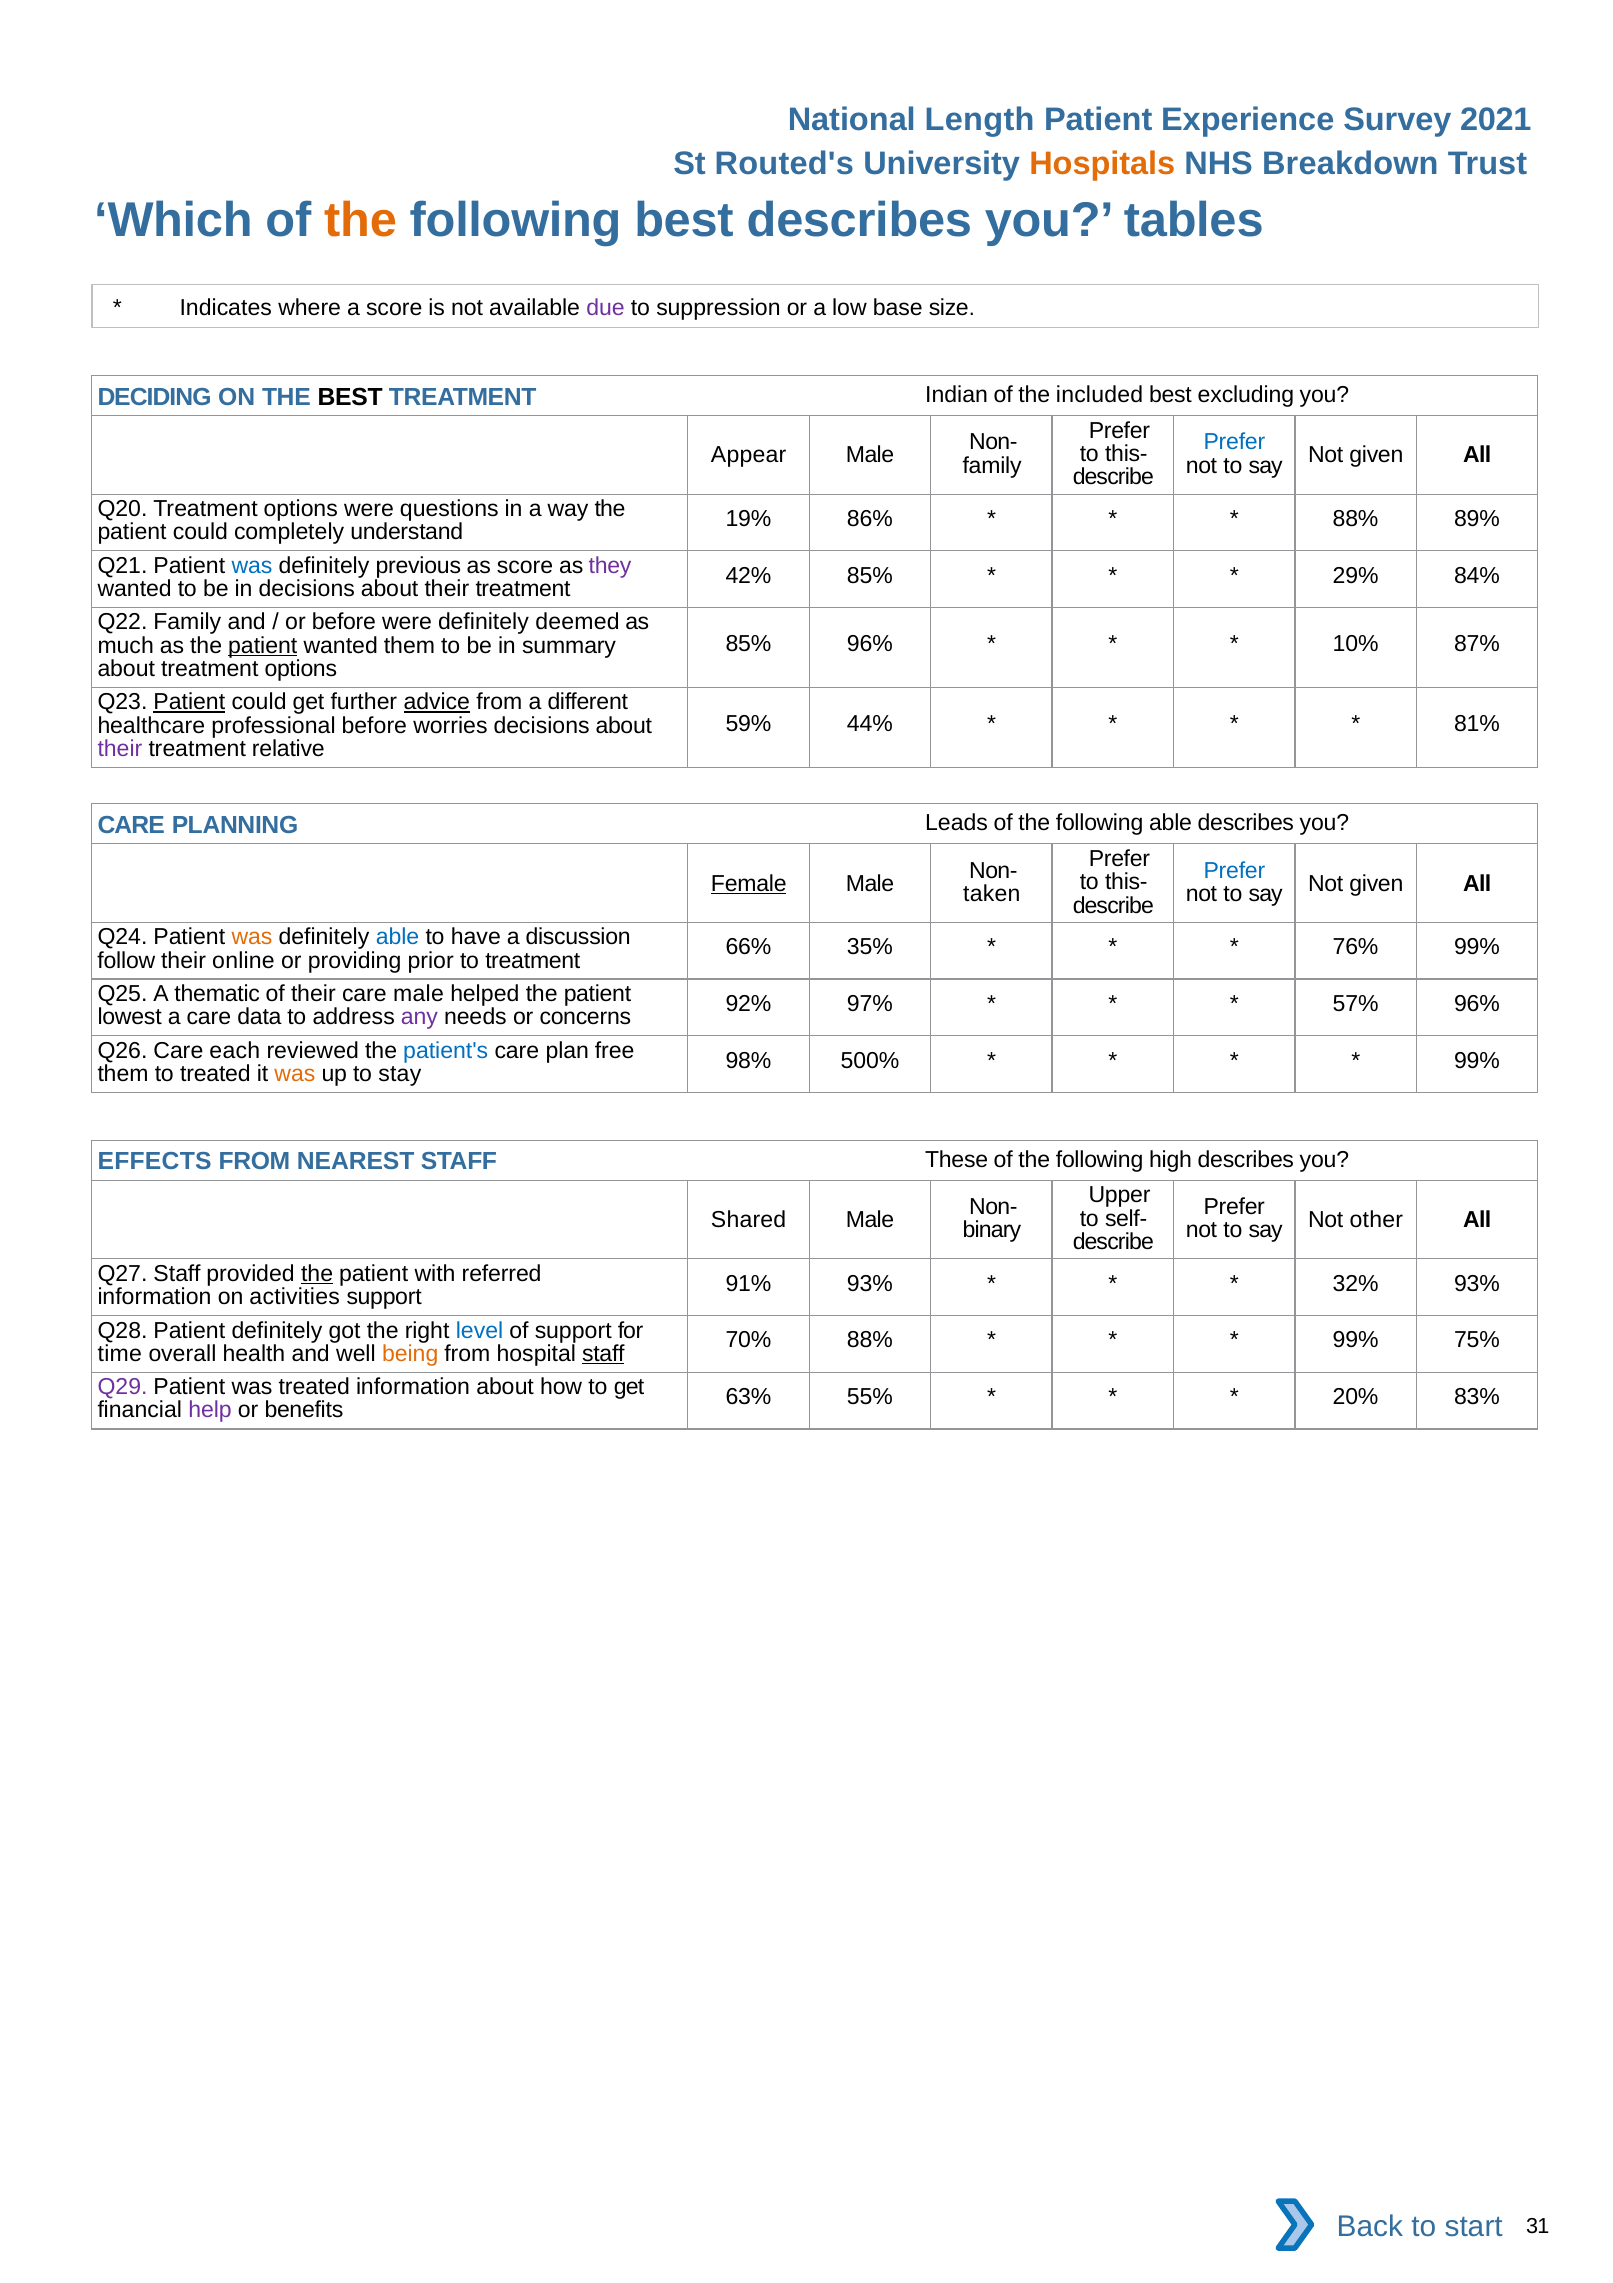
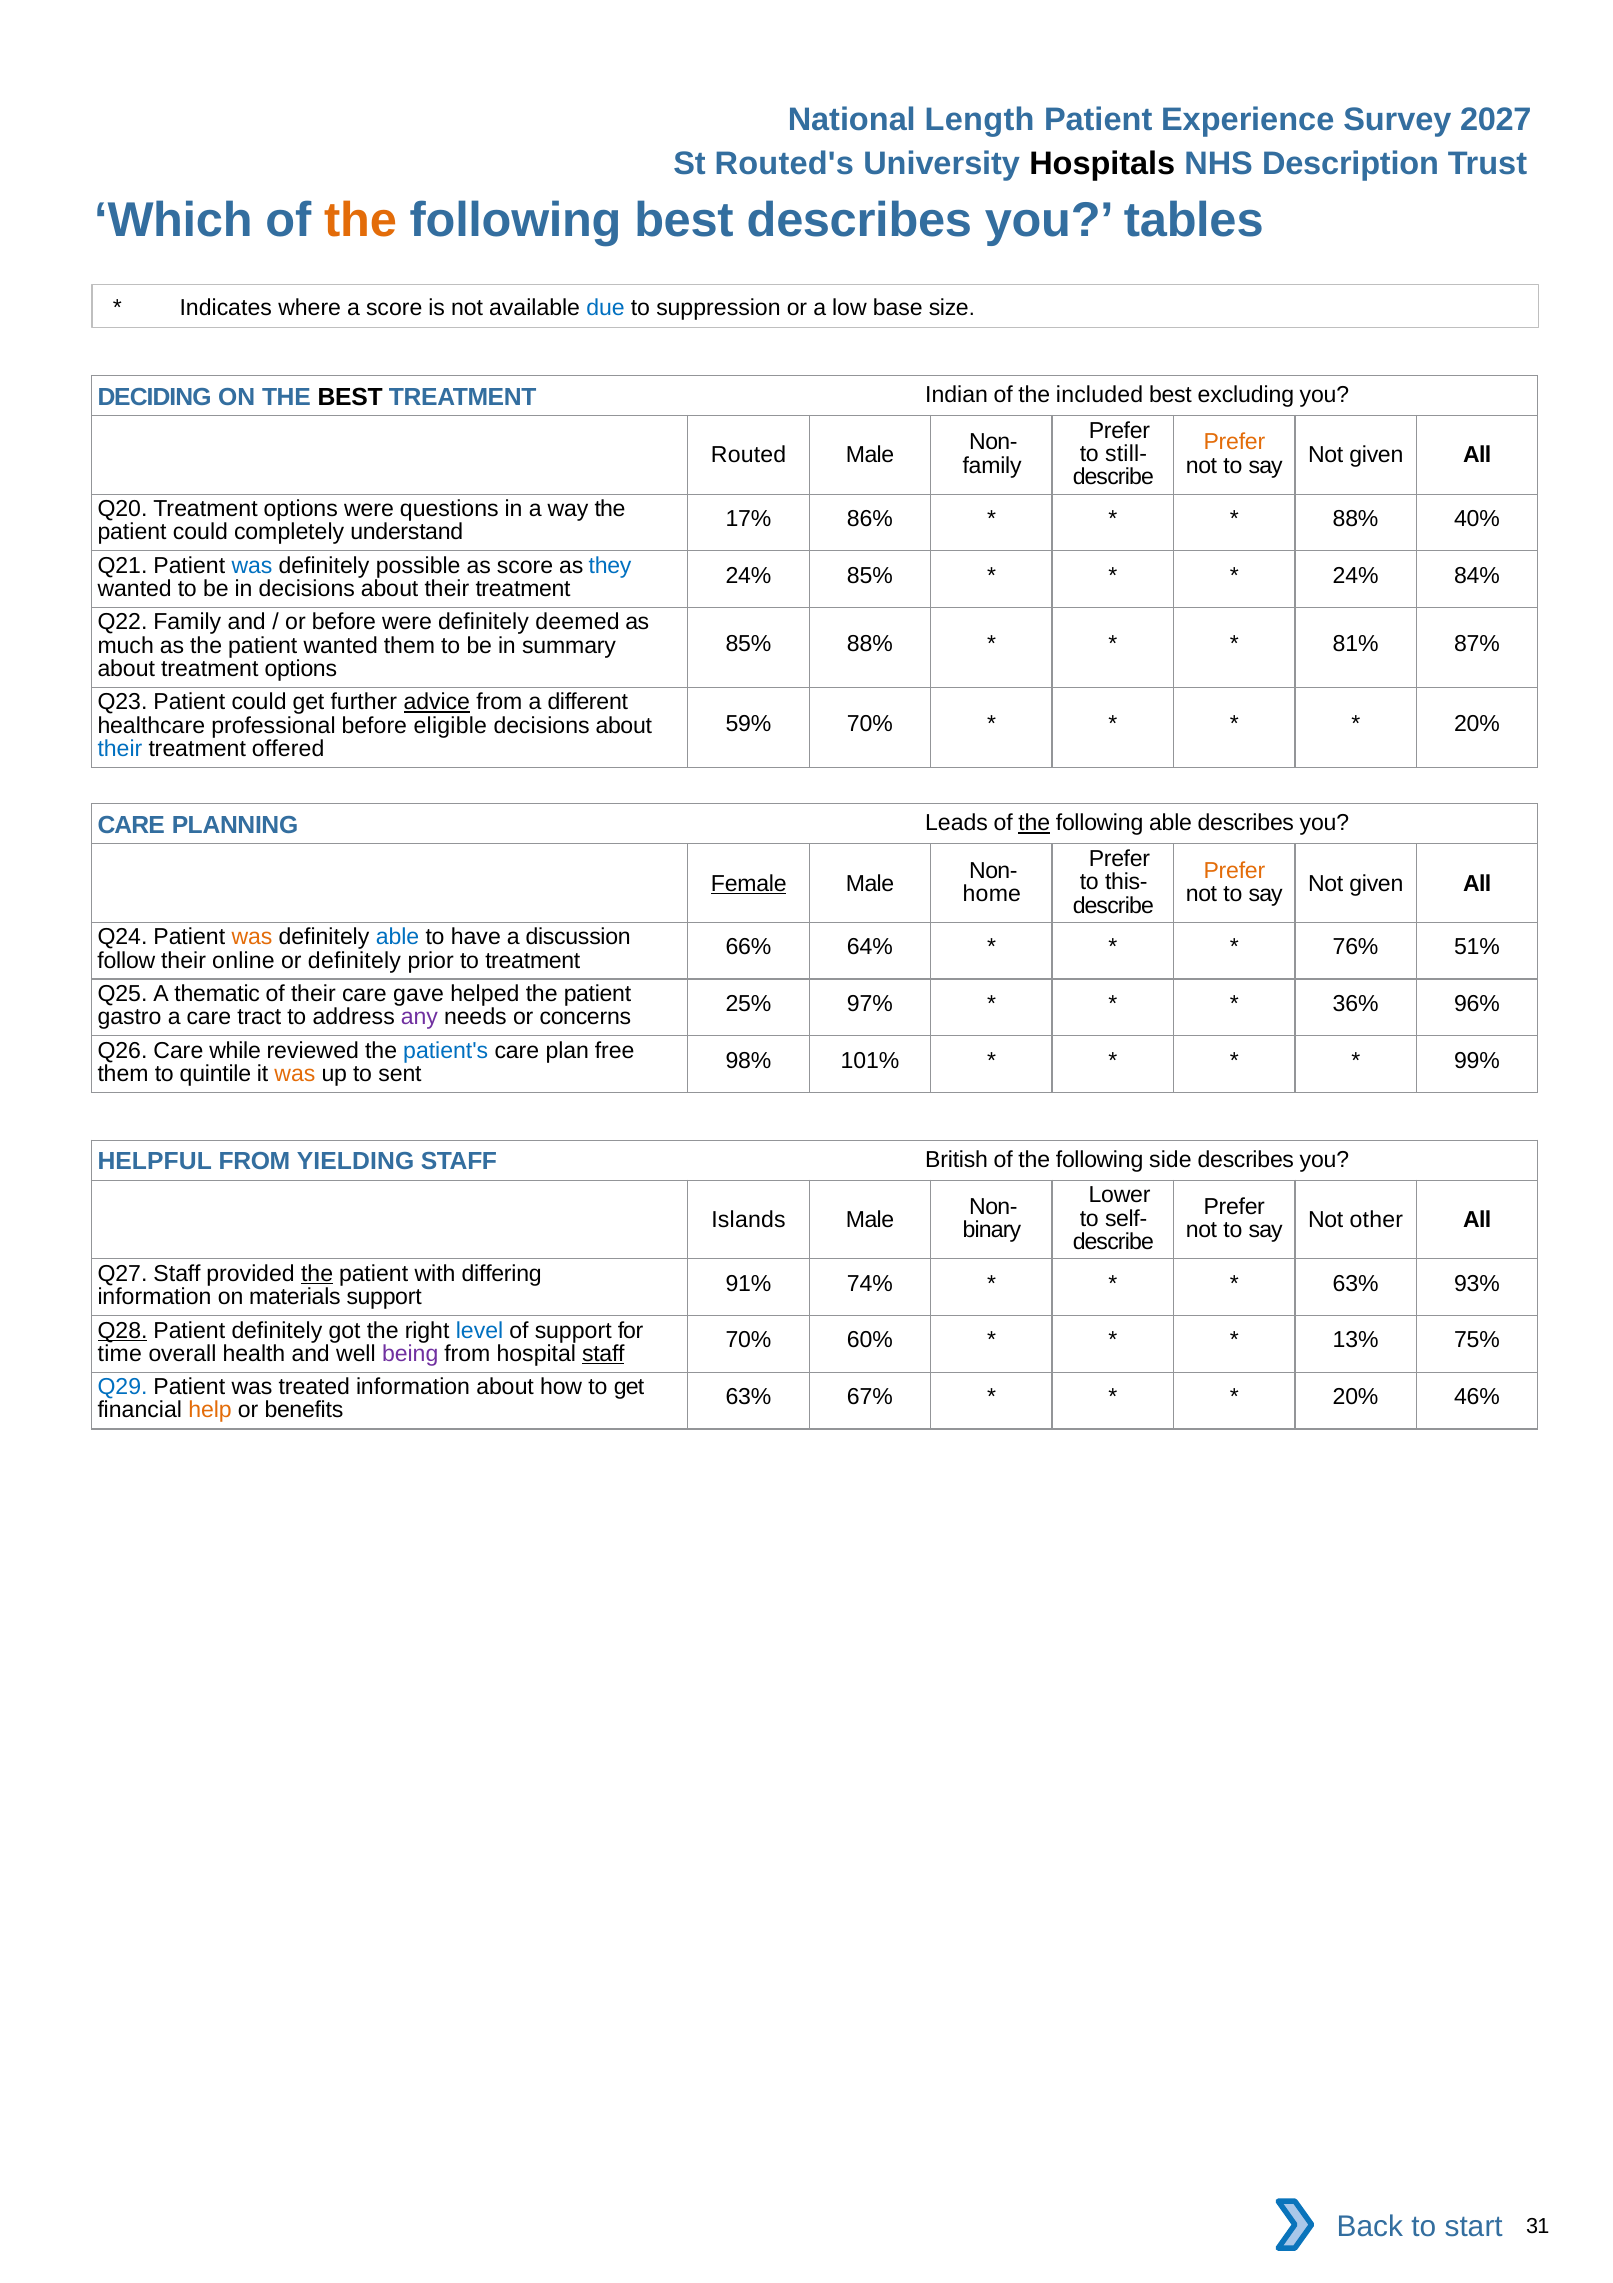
2021: 2021 -> 2027 (1496, 120)
Hospitals colour: orange -> black (1102, 164)
Breakdown: Breakdown -> Description (1350, 164)
due colour: purple -> blue (606, 308)
Prefer colour: blue -> orange (1234, 442)
this-: this- -> still- (1126, 454)
Appear: Appear -> Routed (749, 455)
19%: 19% -> 17% (748, 519)
89%: 89% -> 40% (1477, 519)
previous: previous -> possible (418, 566)
they colour: purple -> blue (610, 566)
42%: 42% -> 24% (748, 575)
29%: 29% -> 24% (1356, 575)
85% 96%: 96% -> 88% (870, 644)
10%: 10% -> 81% (1356, 644)
patient underline: present -> none (263, 646)
Patient underline: present -> none (189, 702)
59% 44%: 44% -> 70% (870, 724)
81%: 81% -> 20% (1477, 724)
worries: worries -> eligible (450, 725)
their colour: purple -> blue (120, 749)
relative: relative -> offered (288, 749)
the underline: none -> present (1034, 823)
Prefer colour: blue -> orange (1234, 870)
taken: taken -> home (992, 894)
35%: 35% -> 64% (870, 947)
76% 99%: 99% -> 51% (1477, 947)
or providing: providing -> definitely (354, 961)
care male: male -> gave (418, 994)
92%: 92% -> 25% (748, 1004)
57%: 57% -> 36% (1356, 1004)
lowest: lowest -> gastro (129, 1017)
data: data -> tract (259, 1017)
each: each -> while (235, 1050)
500%: 500% -> 101% (870, 1060)
to treated: treated -> quintile (215, 1074)
stay: stay -> sent (400, 1074)
EFFECTS: EFFECTS -> HELPFUL (155, 1162)
NEAREST: NEAREST -> YIELDING (356, 1162)
These: These -> British (957, 1159)
high: high -> side (1170, 1159)
Upper: Upper -> Lower (1120, 1195)
Shared: Shared -> Islands (749, 1220)
referred: referred -> differing (502, 1274)
91% 93%: 93% -> 74% (870, 1283)
32%: 32% -> 63% (1356, 1283)
activities: activities -> materials (295, 1297)
Q28 underline: none -> present (122, 1330)
70% 88%: 88% -> 60% (870, 1340)
99%: 99% -> 13% (1356, 1340)
being colour: orange -> purple (410, 1353)
Q29 colour: purple -> blue (122, 1387)
55%: 55% -> 67% (870, 1397)
83%: 83% -> 46% (1477, 1397)
help colour: purple -> orange (210, 1410)
